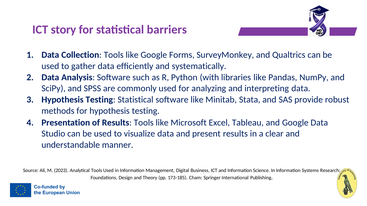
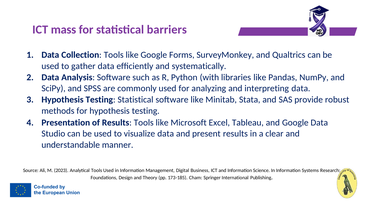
story: story -> mass (63, 30)
